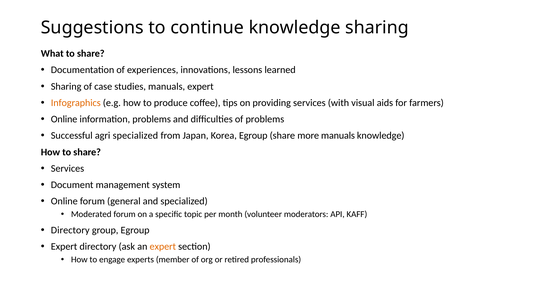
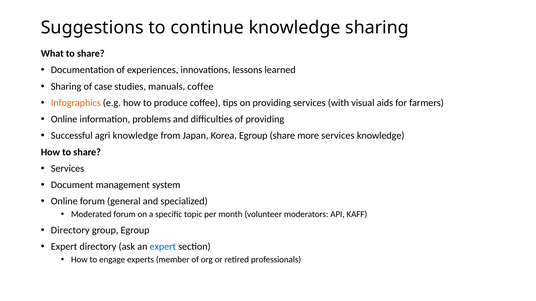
manuals expert: expert -> coffee (200, 86)
of problems: problems -> providing (265, 119)
agri specialized: specialized -> knowledge (135, 136)
more manuals: manuals -> services (338, 136)
expert colour: orange -> blue (163, 247)
